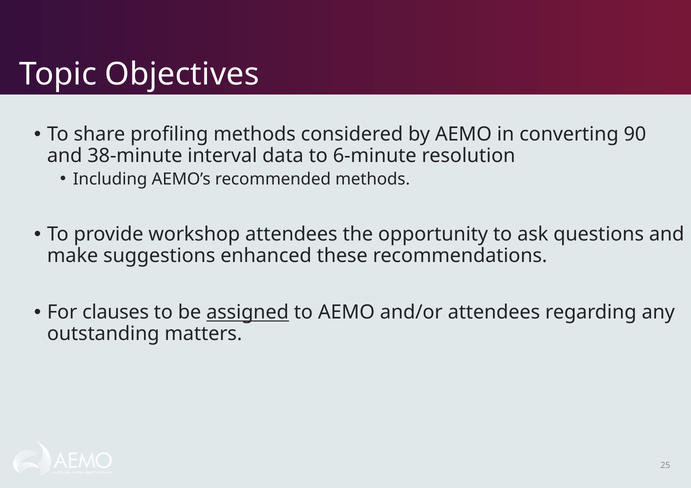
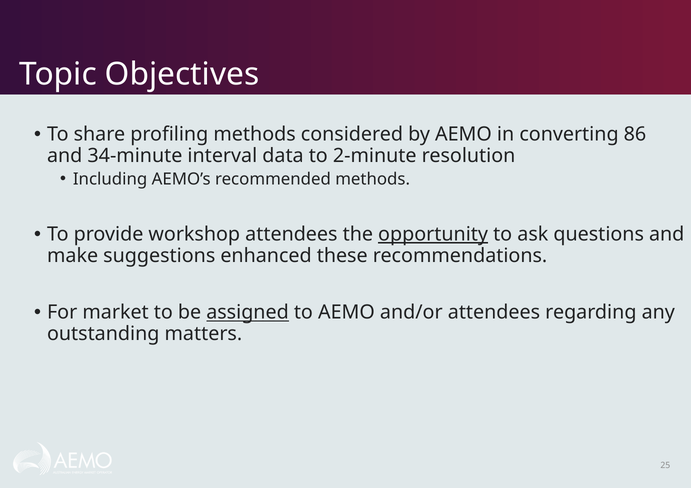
90: 90 -> 86 (635, 135)
38-minute: 38-minute -> 34-minute (135, 156)
6-minute: 6-minute -> 2-minute (375, 156)
opportunity underline: none -> present (433, 235)
clauses: clauses -> market (116, 313)
